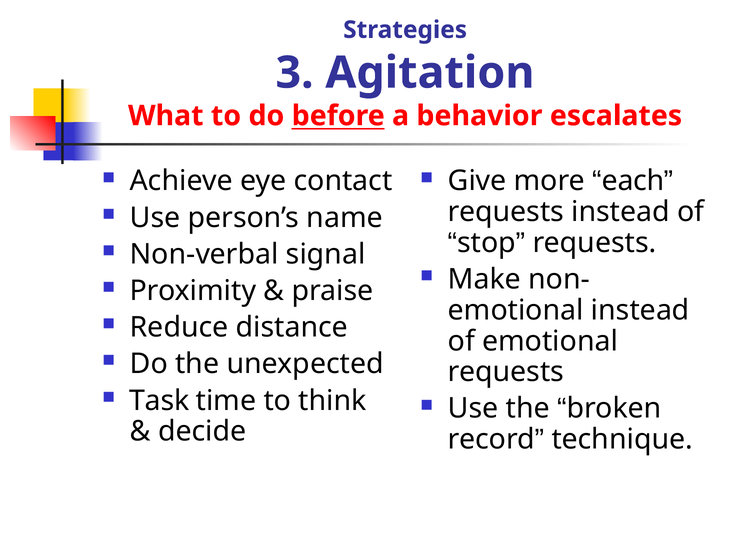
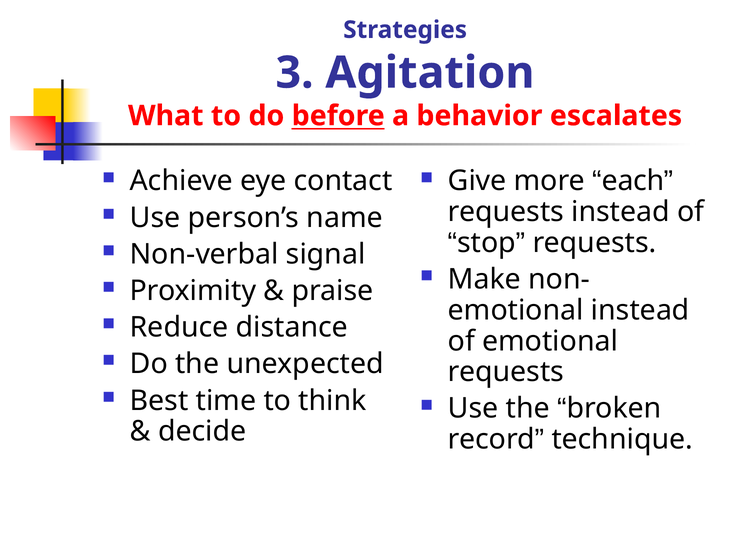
Task: Task -> Best (159, 400)
